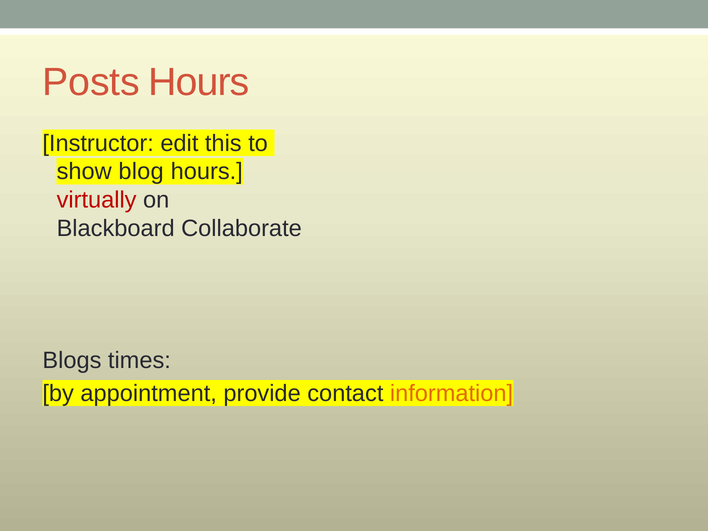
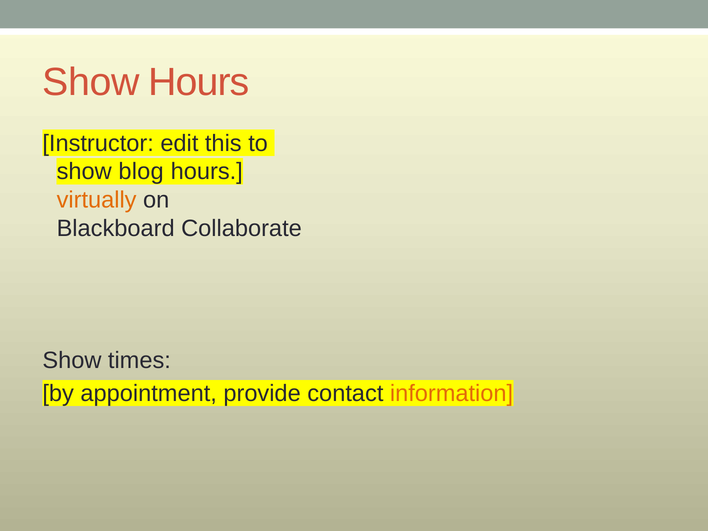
Posts: Posts -> Show (91, 82)
virtually colour: red -> orange (97, 200)
Blogs: Blogs -> Show (72, 360)
